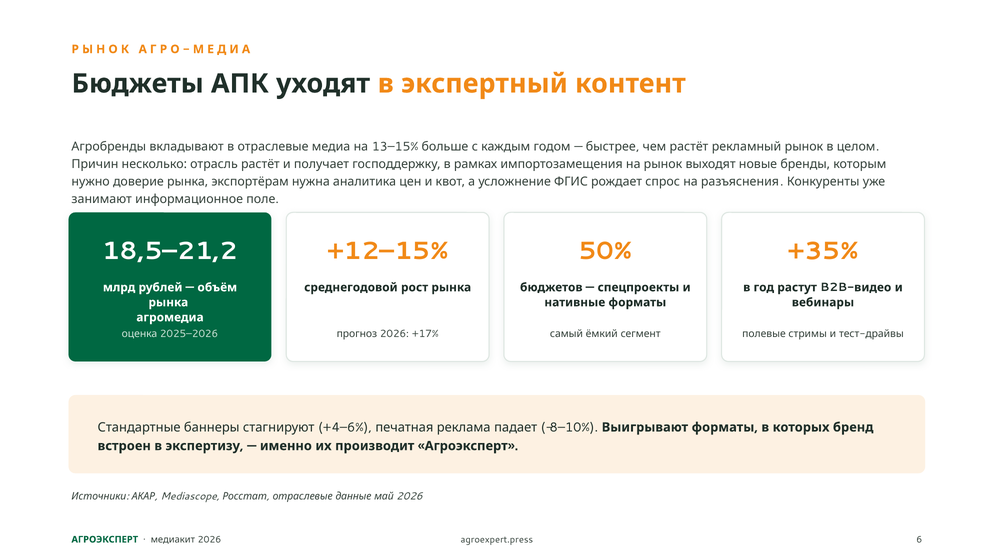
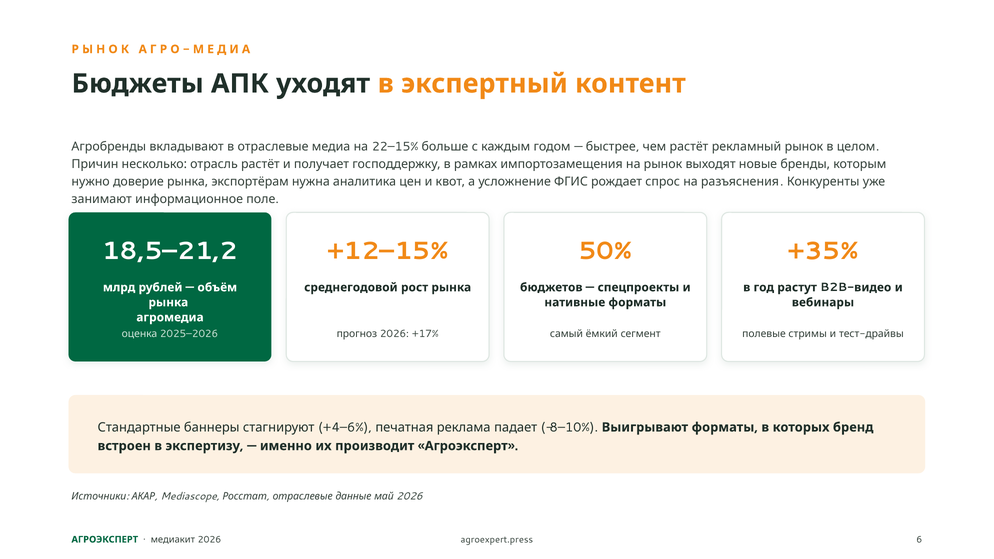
13–15%: 13–15% -> 22–15% (395, 147)
